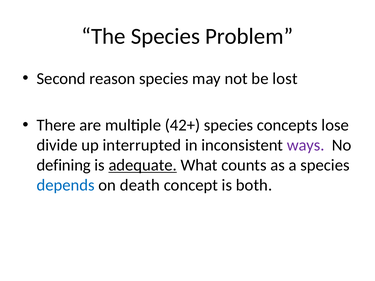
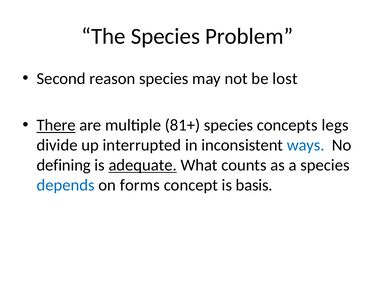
There underline: none -> present (56, 125)
42+: 42+ -> 81+ (183, 125)
lose: lose -> legs (335, 125)
ways colour: purple -> blue (306, 145)
death: death -> forms (140, 185)
both: both -> basis (254, 185)
